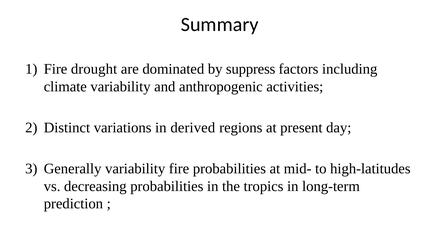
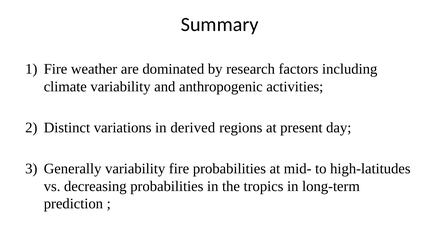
drought: drought -> weather (94, 69)
suppress: suppress -> research (251, 69)
